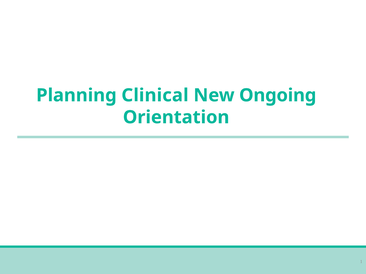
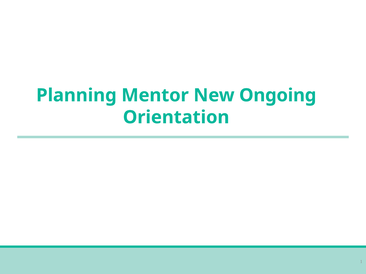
Clinical: Clinical -> Mentor (155, 95)
